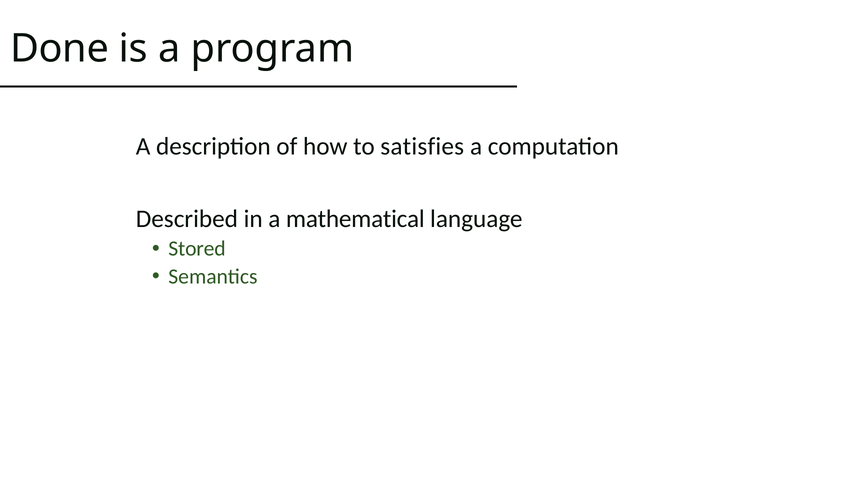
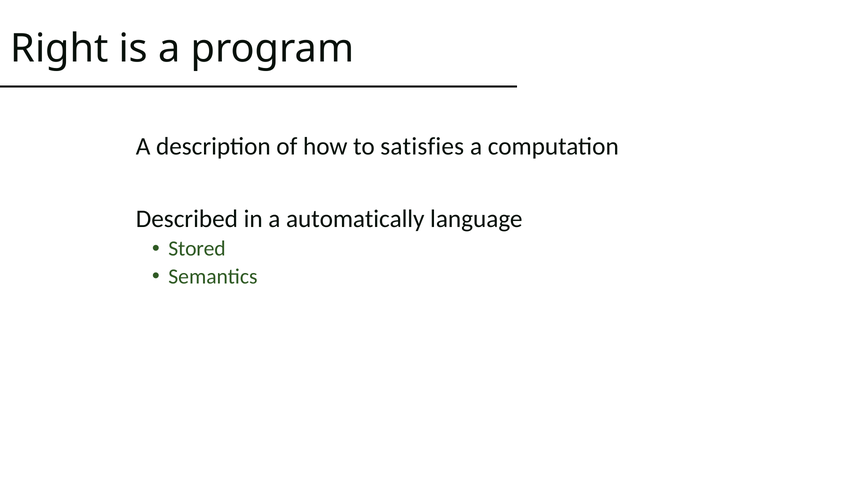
Done: Done -> Right (59, 49)
mathematical: mathematical -> automatically (355, 219)
